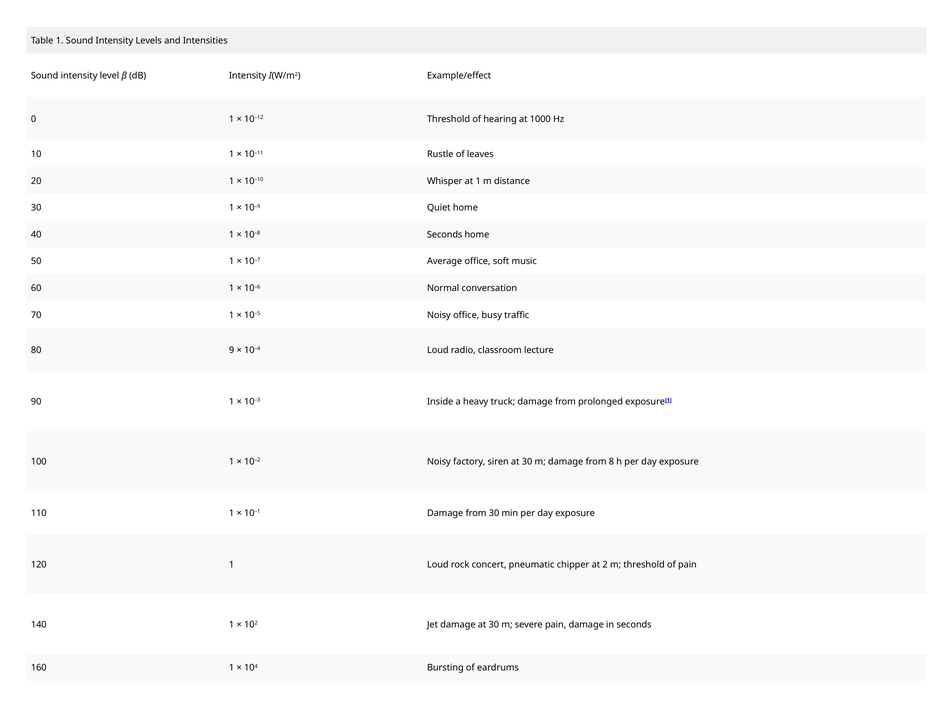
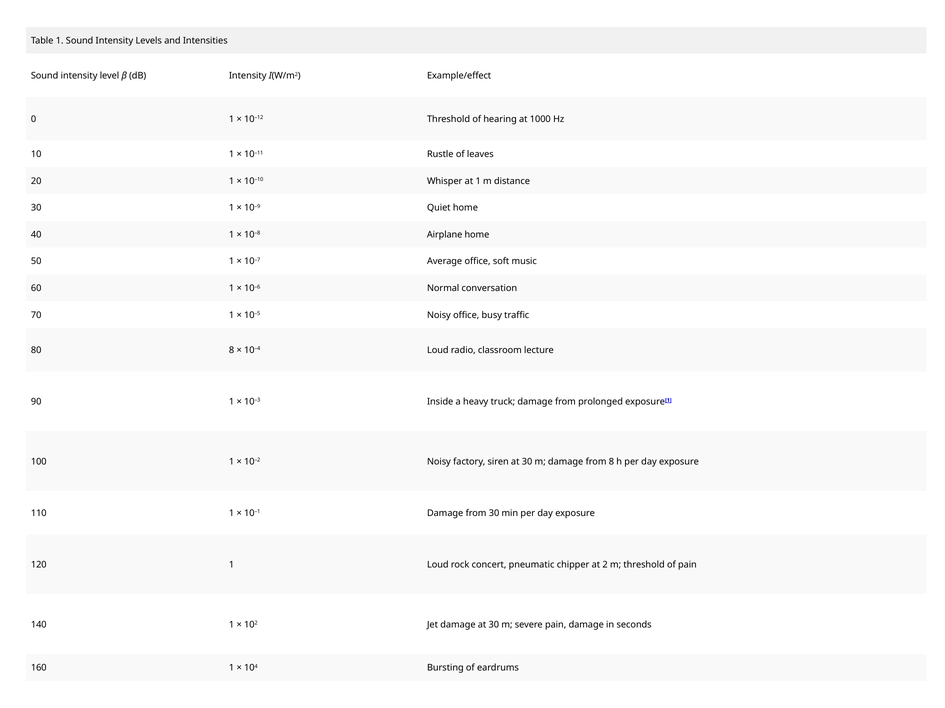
10–8 Seconds: Seconds -> Airplane (445, 235)
80 9: 9 -> 8 (232, 350)
